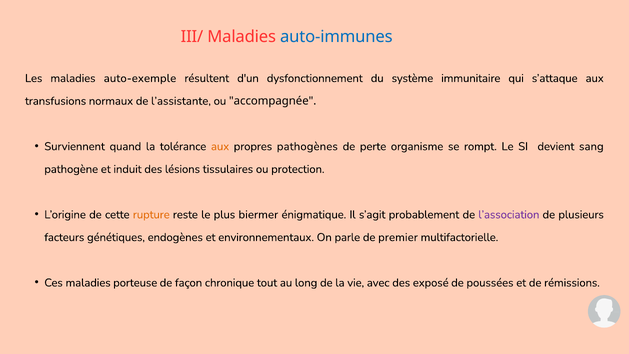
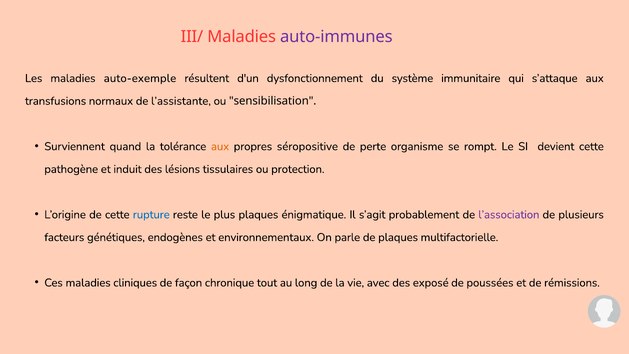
auto-immunes colour: blue -> purple (336, 37)
accompagnée: accompagnée -> sensibilisation (273, 101)
pathogènes: pathogènes -> séropositive (307, 146)
devient sang: sang -> cette (591, 146)
rupture colour: orange -> blue (151, 214)
plus biermer: biermer -> plaques (258, 214)
de premier: premier -> plaques (398, 237)
porteuse: porteuse -> cliniques (135, 283)
